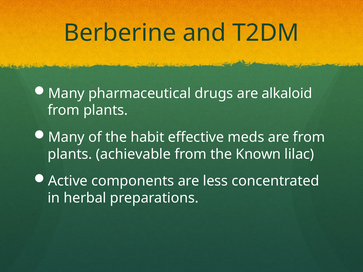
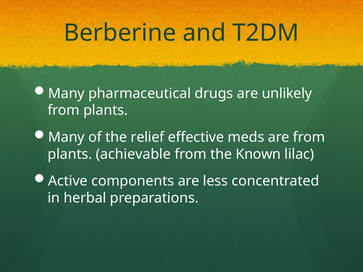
alkaloid: alkaloid -> unlikely (287, 93)
habit: habit -> relief (148, 137)
